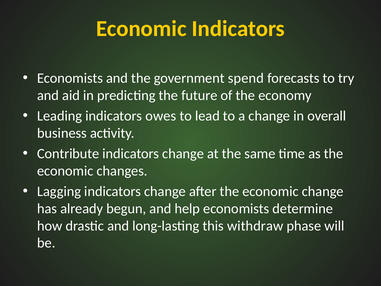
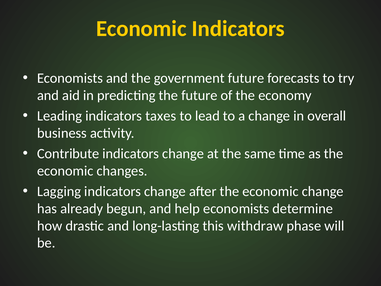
government spend: spend -> future (246, 78)
owes: owes -> taxes (161, 116)
